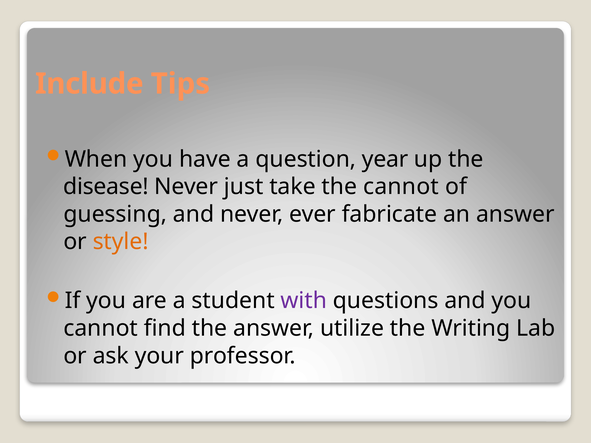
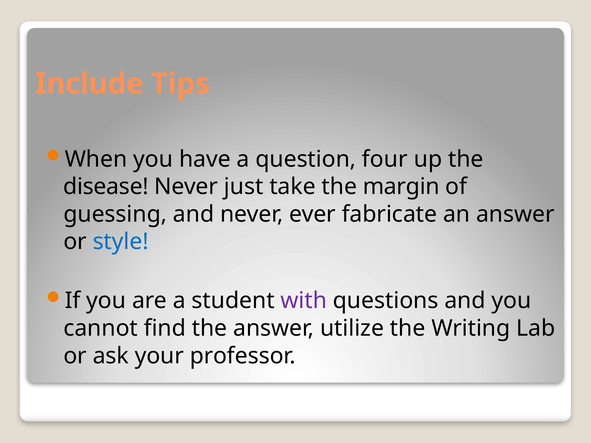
year: year -> four (385, 159)
the cannot: cannot -> margin (401, 187)
style colour: orange -> blue (121, 242)
